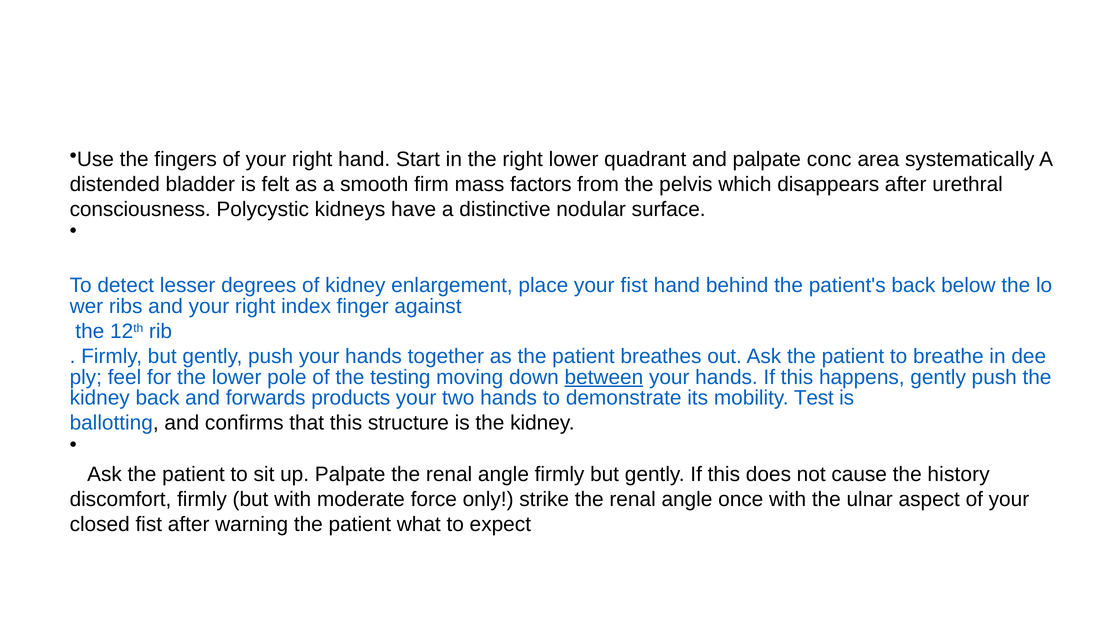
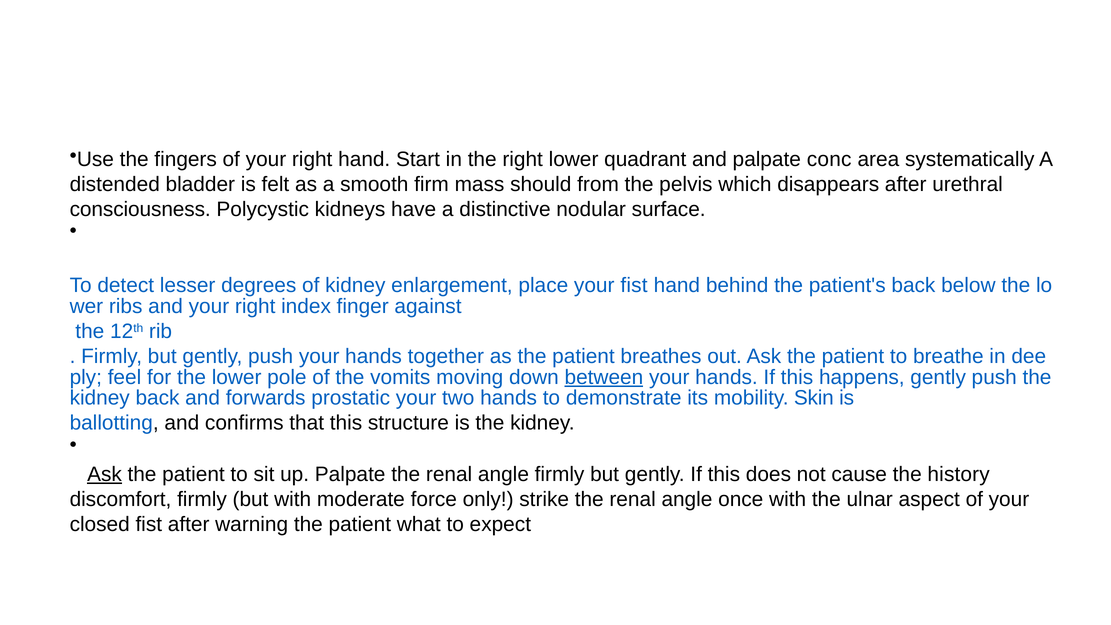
factors: factors -> should (541, 184)
testing: testing -> vomits (400, 377)
products: products -> prostatic (351, 398)
Test: Test -> Skin (814, 398)
Ask underline: none -> present (104, 474)
